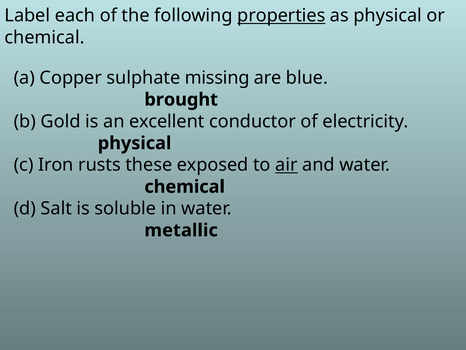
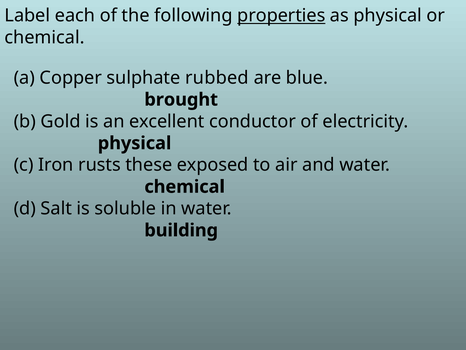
missing: missing -> rubbed (217, 78)
air underline: present -> none (286, 165)
metallic: metallic -> building (181, 230)
